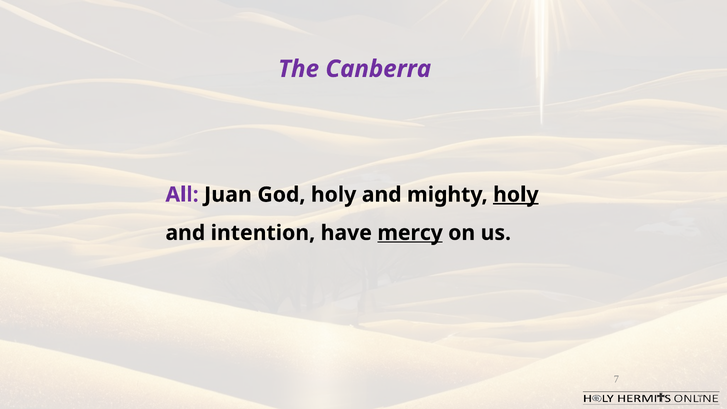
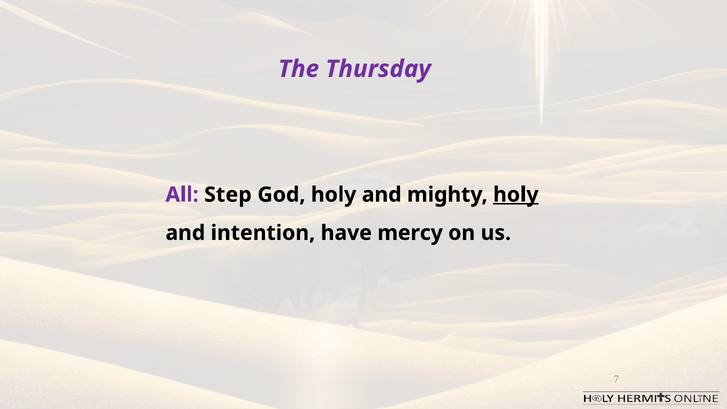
Canberra: Canberra -> Thursday (378, 69)
Juan: Juan -> Step (228, 195)
mercy underline: present -> none (410, 233)
